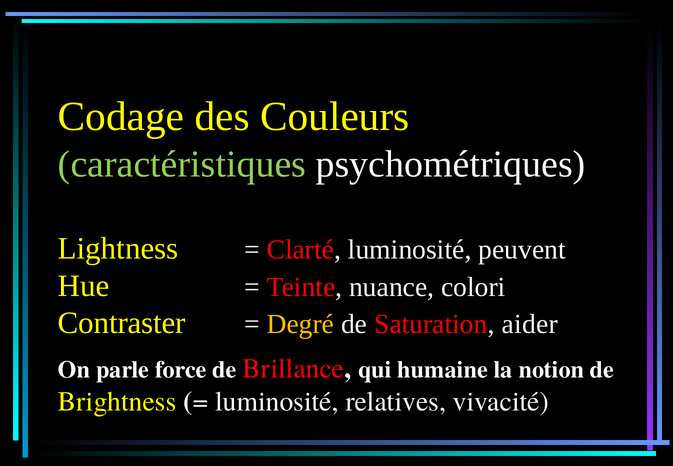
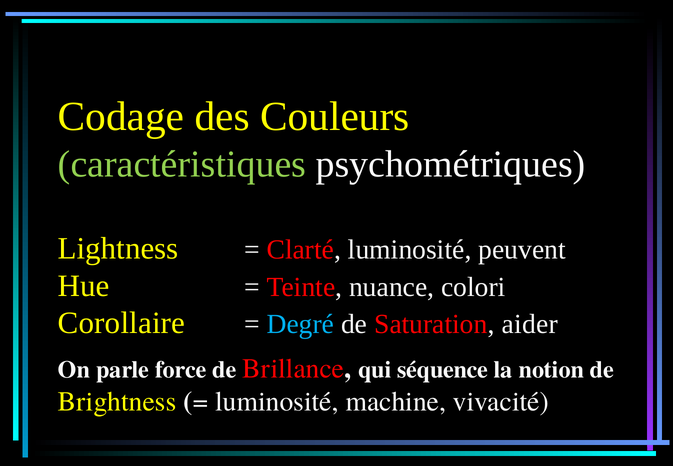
Contraster: Contraster -> Corollaire (122, 323)
Degré colour: yellow -> light blue (300, 324)
humaine: humaine -> séquence (443, 369)
relatives: relatives -> machine (396, 401)
